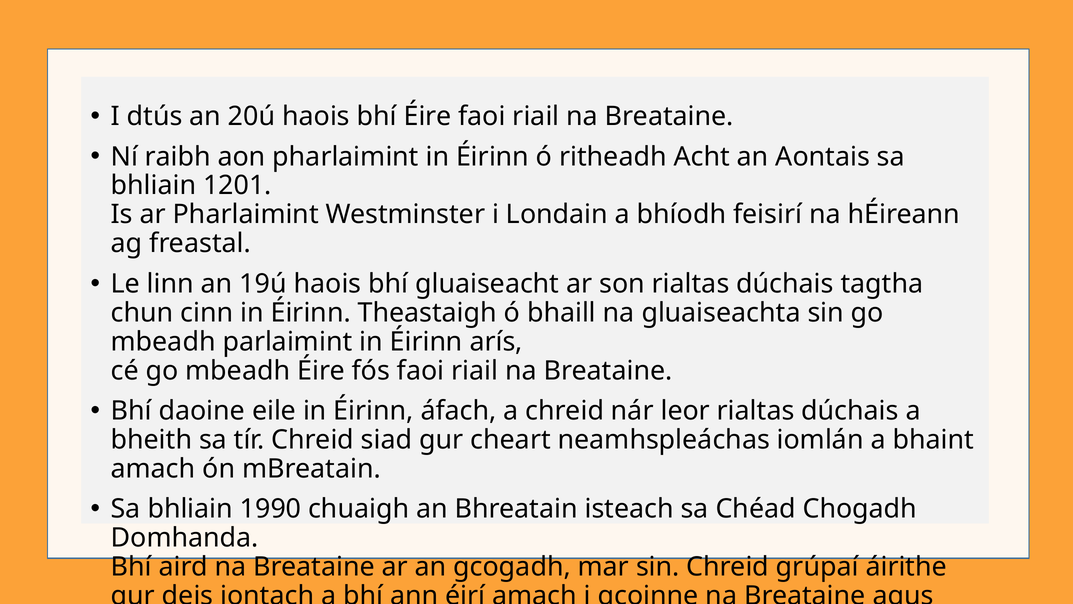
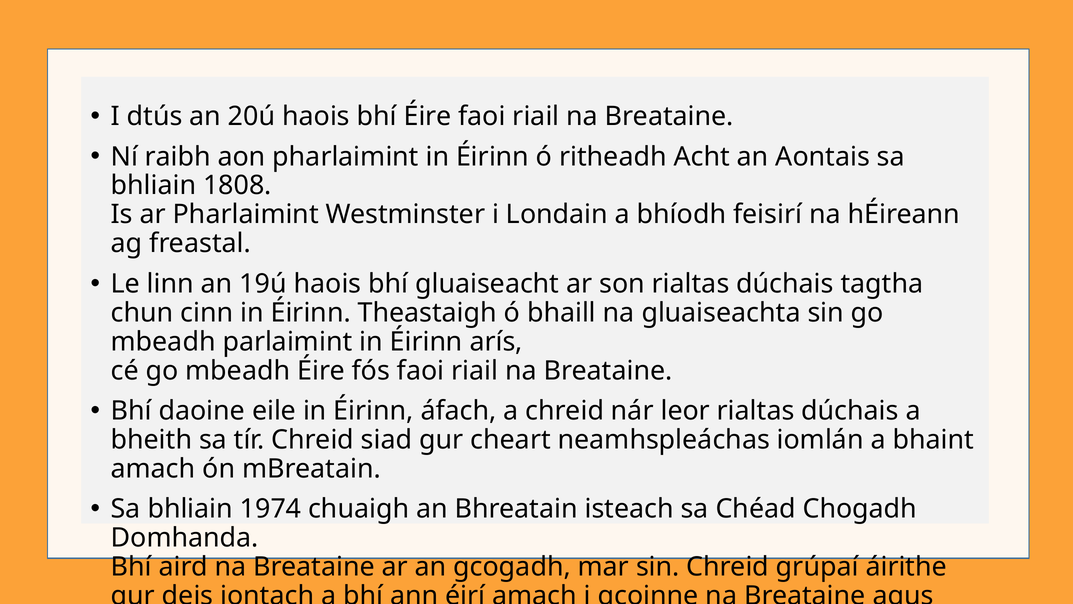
1201: 1201 -> 1808 (237, 185)
1990: 1990 -> 1974 (271, 509)
